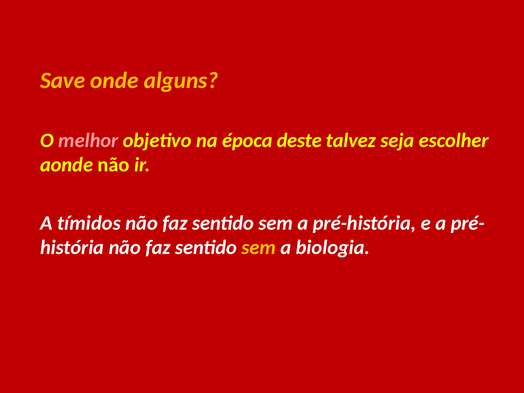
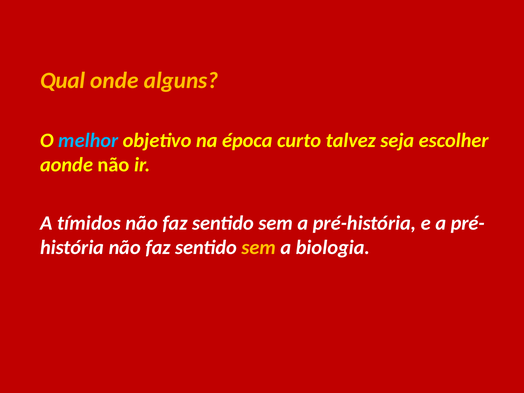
Save: Save -> Qual (63, 81)
melhor colour: pink -> light blue (88, 140)
deste: deste -> curto (299, 140)
